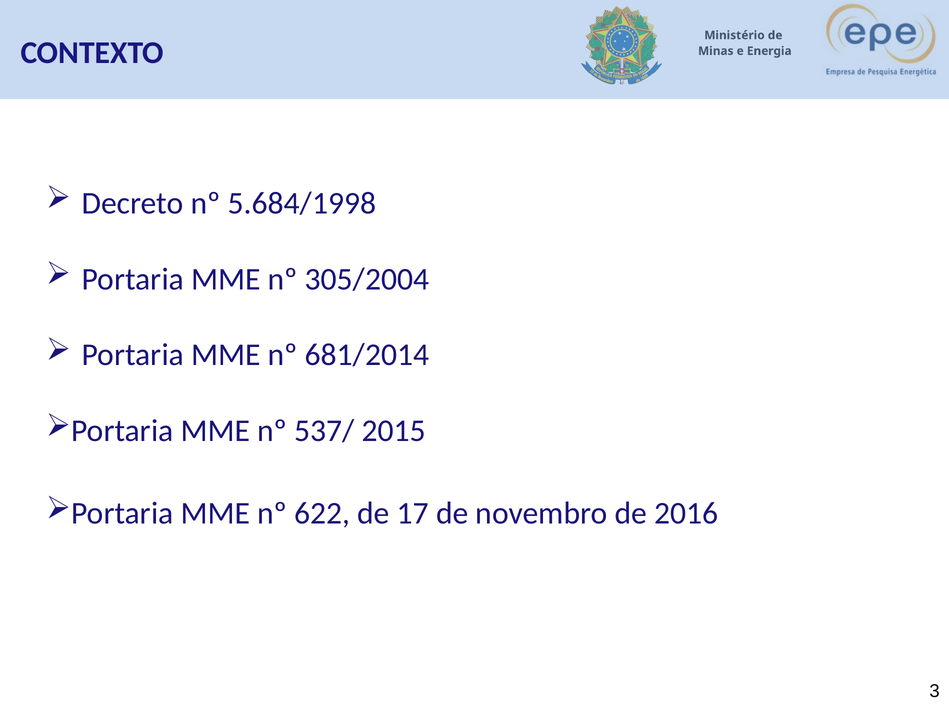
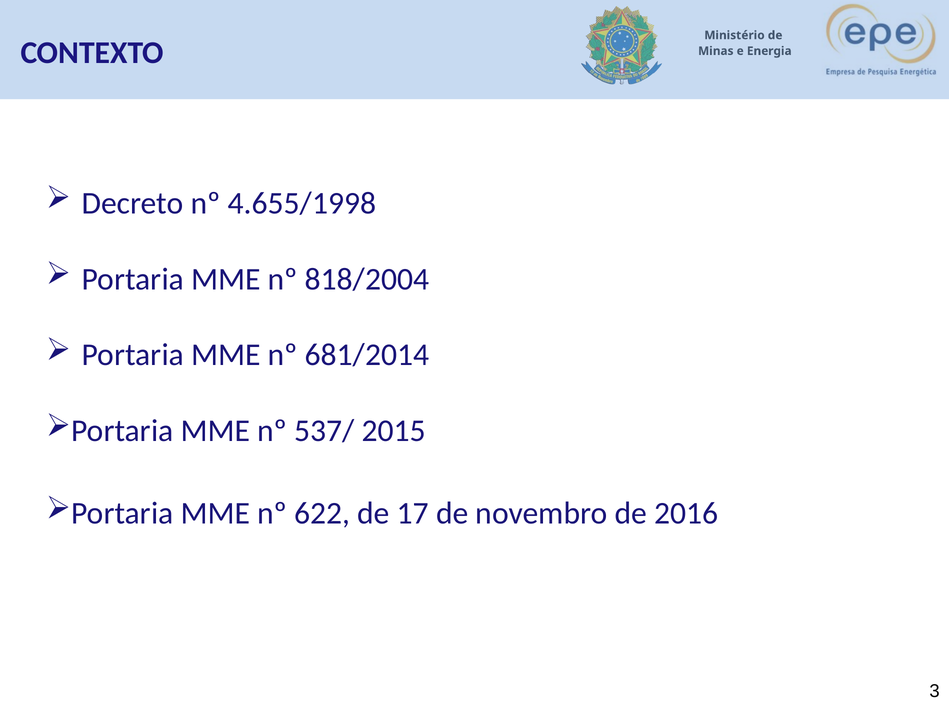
5.684/1998: 5.684/1998 -> 4.655/1998 (302, 203)
305/2004: 305/2004 -> 818/2004 (367, 279)
